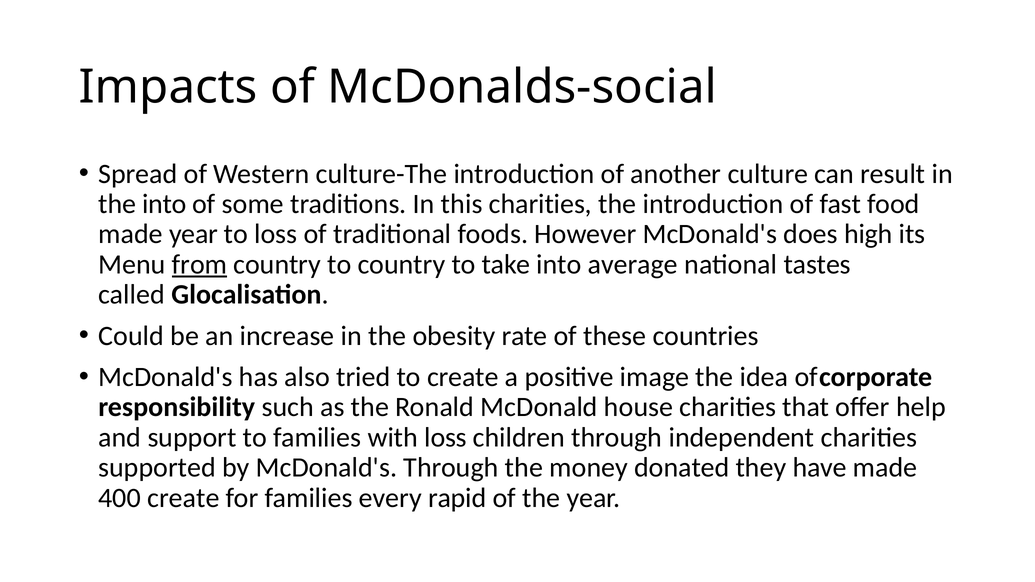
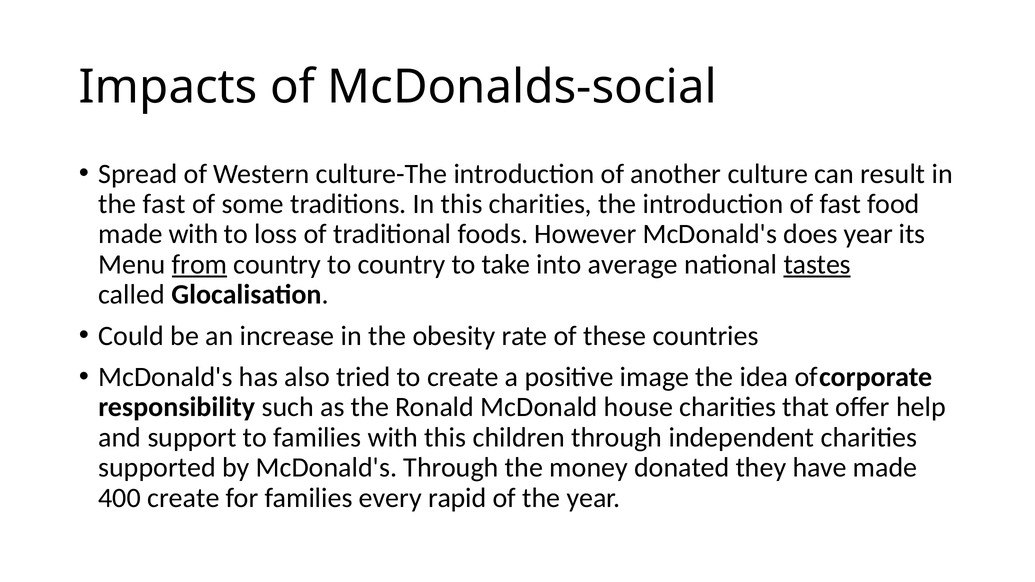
the into: into -> fast (164, 204)
made year: year -> with (193, 234)
does high: high -> year (868, 234)
tastes underline: none -> present (817, 265)
with loss: loss -> this (445, 437)
